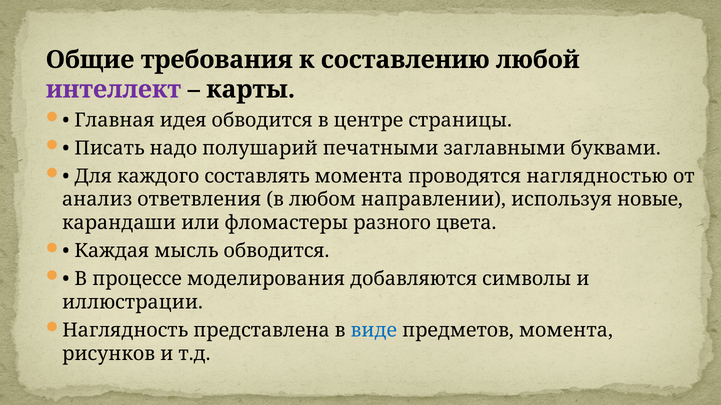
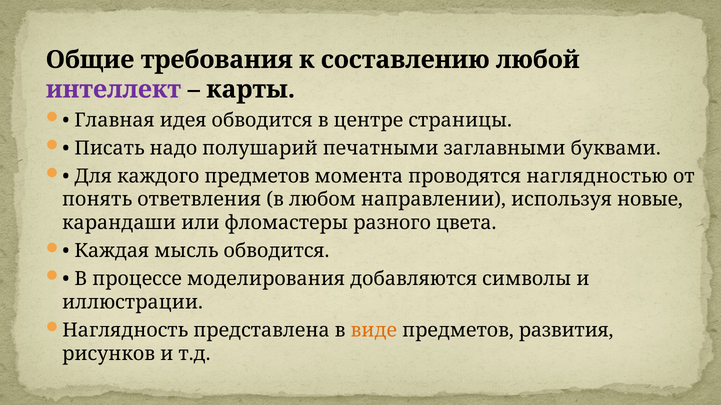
каждого составлять: составлять -> предметов (257, 176)
анализ: анализ -> понять (97, 200)
виде colour: blue -> orange (374, 331)
предметов момента: момента -> развития (566, 331)
